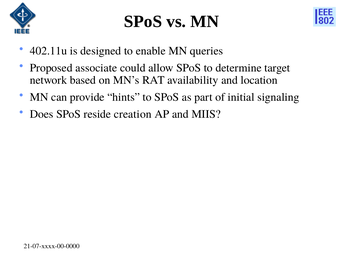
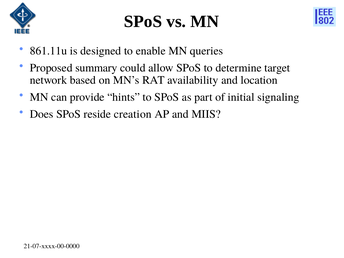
402.11u: 402.11u -> 861.11u (49, 51)
associate: associate -> summary (96, 68)
